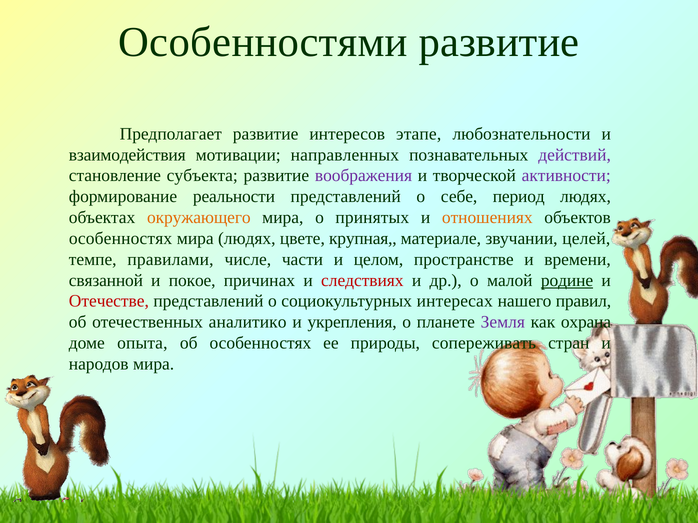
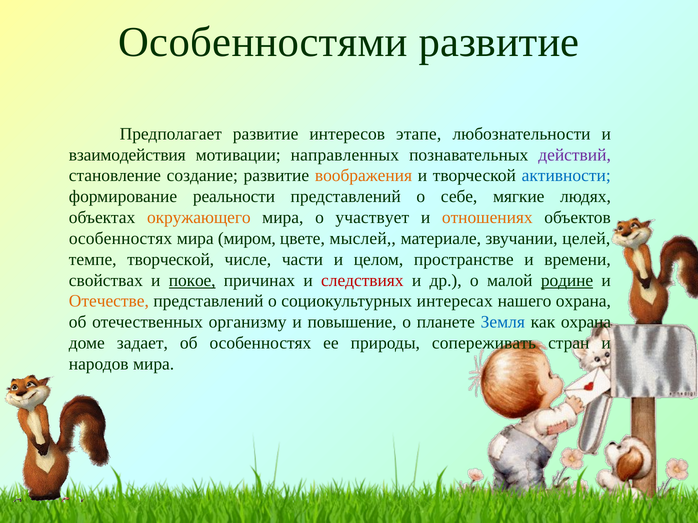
субъекта: субъекта -> создание (202, 176)
воображения colour: purple -> orange (363, 176)
активности colour: purple -> blue (566, 176)
период: период -> мягкие (519, 197)
принятых: принятых -> участвует (372, 218)
мира людях: людях -> миром (247, 239)
крупная: крупная -> мыслей (363, 239)
темпе правилами: правилами -> творческой (171, 260)
связанной: связанной -> свойствах (106, 281)
покое underline: none -> present (192, 281)
Отечестве colour: red -> orange (109, 302)
нашего правил: правил -> охрана (583, 302)
аналитико: аналитико -> организму (248, 322)
укрепления: укрепления -> повышение (352, 322)
Земля colour: purple -> blue (503, 322)
опыта: опыта -> задает (142, 343)
